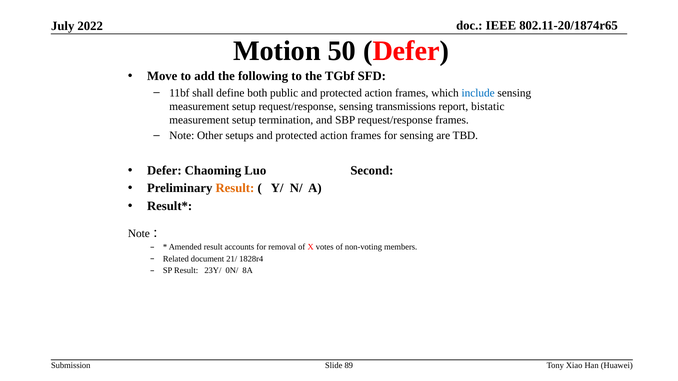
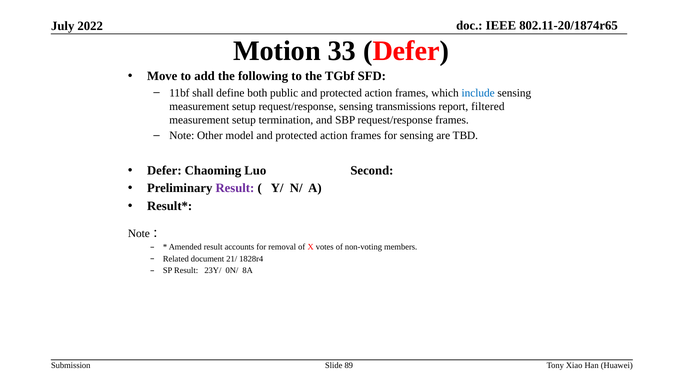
50: 50 -> 33 (342, 51)
bistatic: bistatic -> filtered (488, 106)
setups: setups -> model (240, 136)
Result colour: orange -> purple (235, 188)
